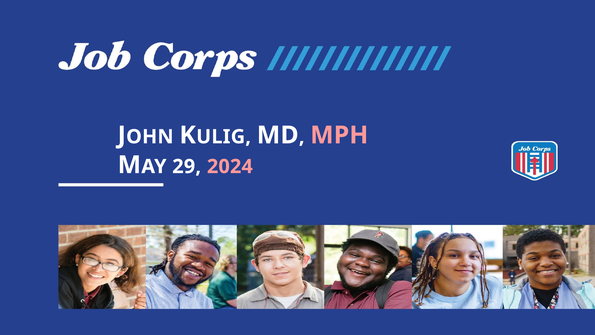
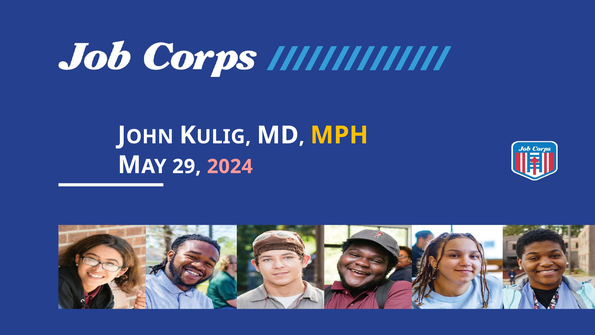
MPH colour: pink -> yellow (339, 135)
